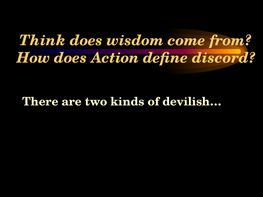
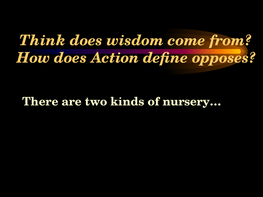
discord: discord -> opposes (224, 58)
devilish…: devilish… -> nursery… (192, 102)
